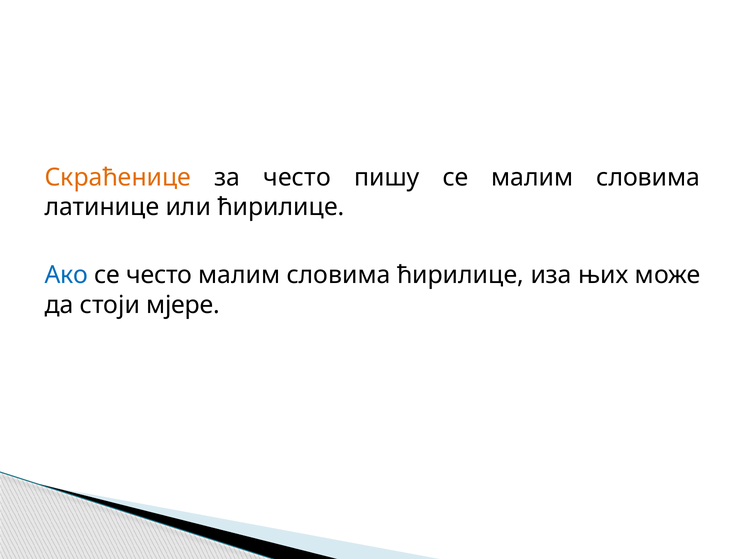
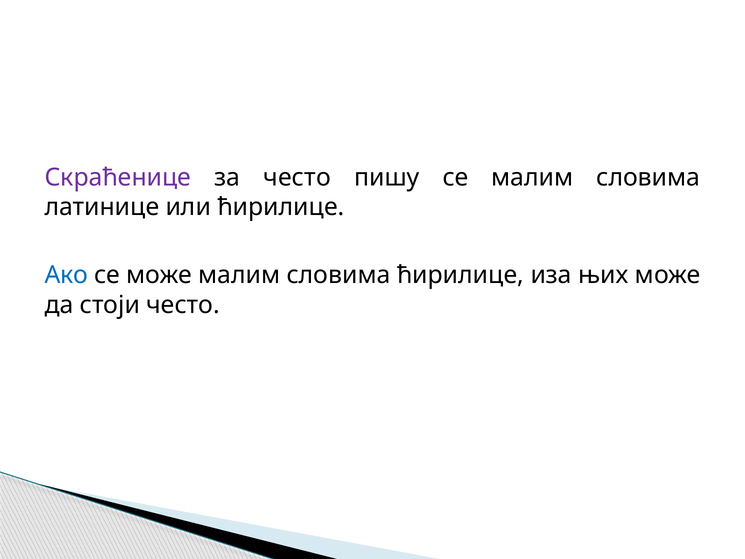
Скраћенице colour: orange -> purple (118, 177)
се често: често -> може (159, 275)
стоји мјере: мјере -> често (183, 305)
